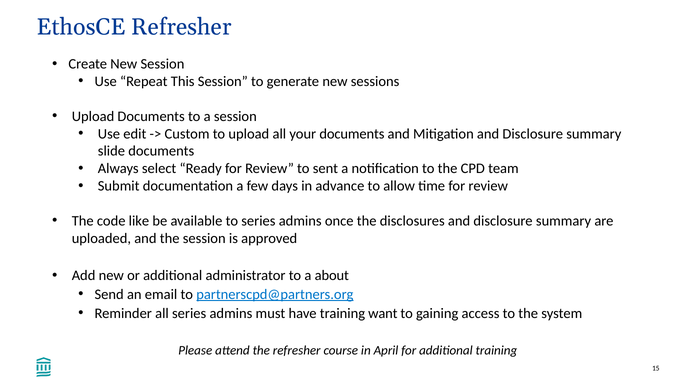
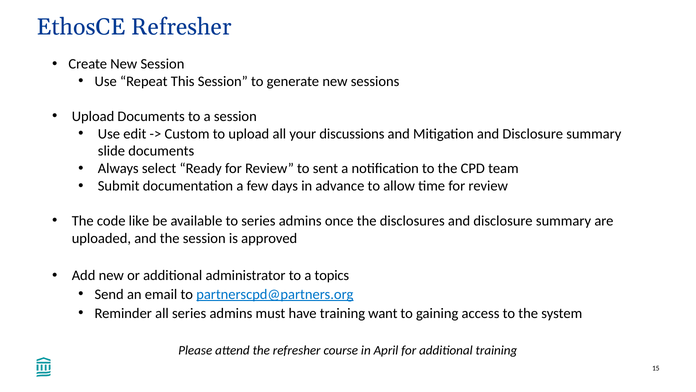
your documents: documents -> discussions (352, 134)
about: about -> topics (332, 275)
